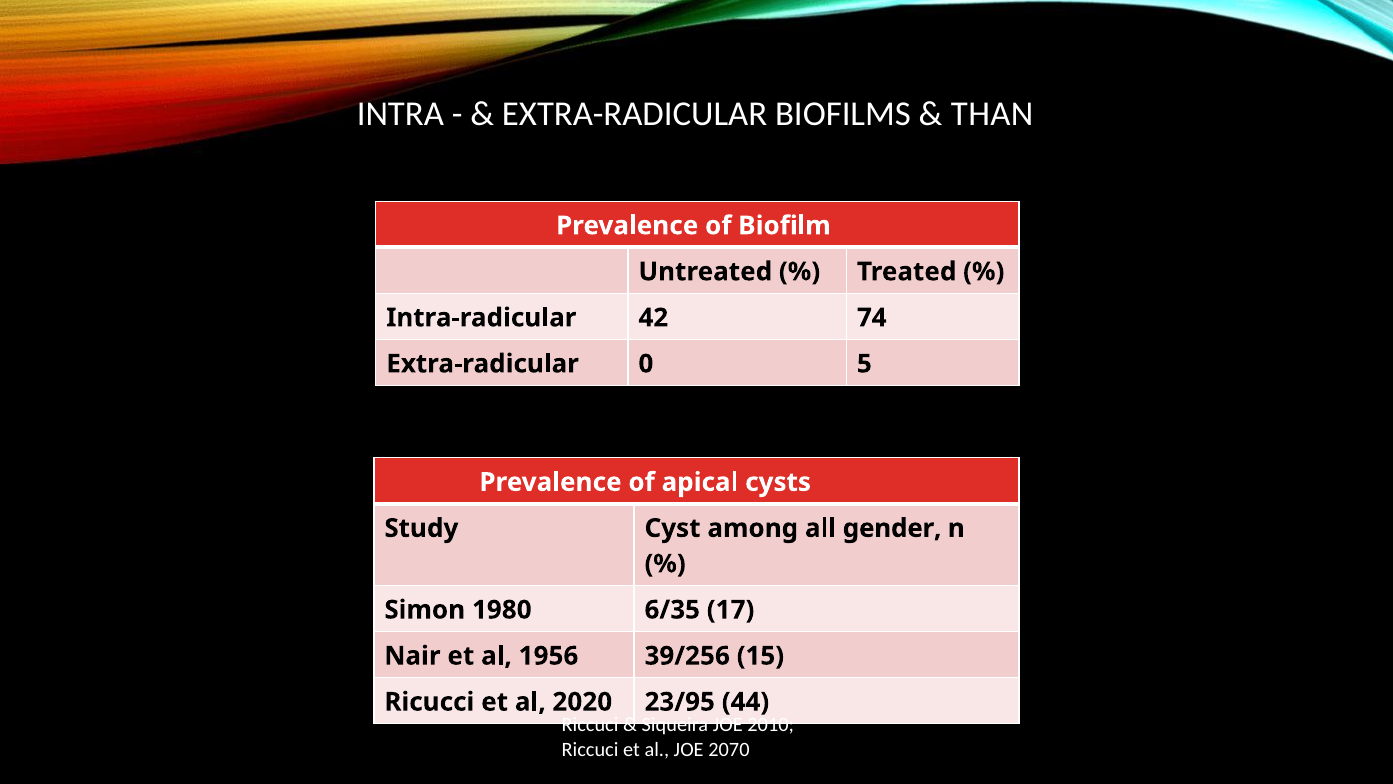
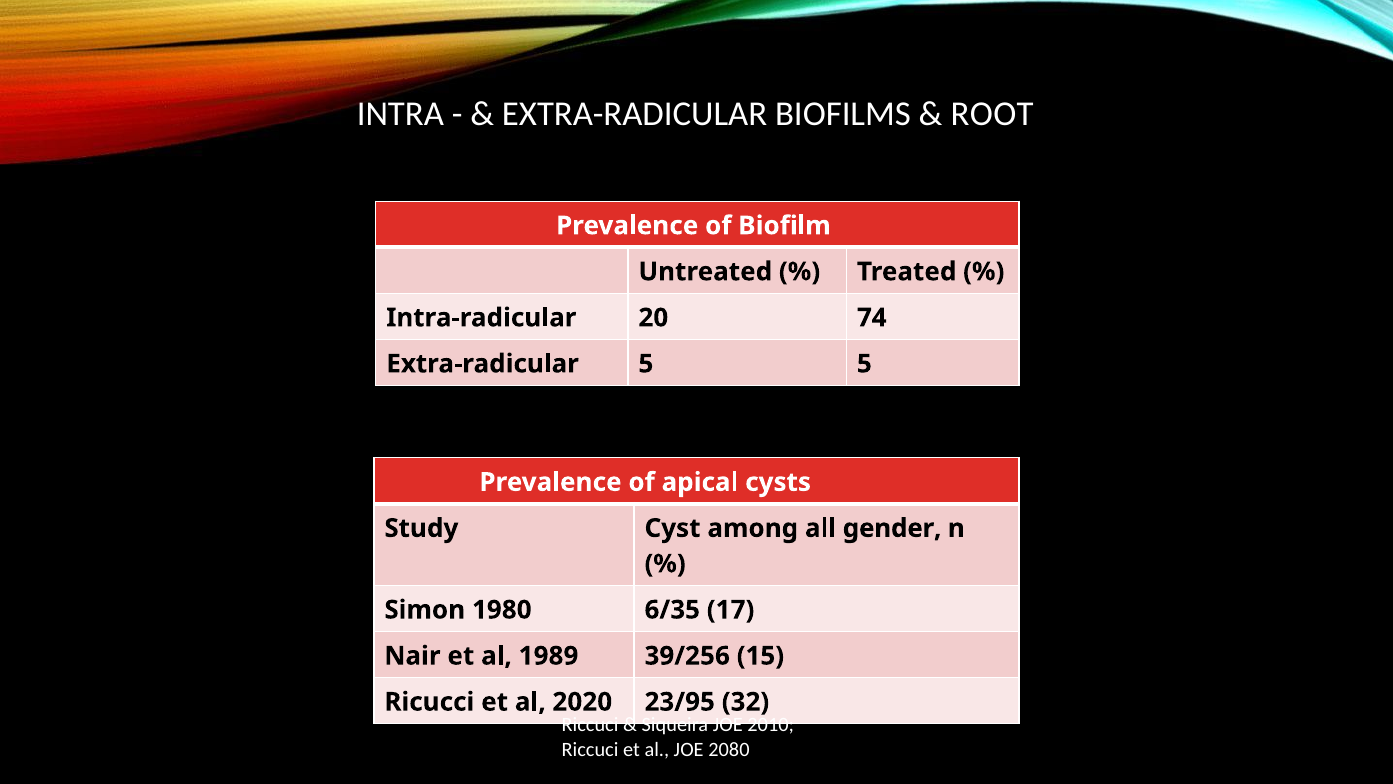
THAN: THAN -> ROOT (992, 114)
42: 42 -> 20 (653, 318)
Extra-radicular 0: 0 -> 5 (646, 364)
1956: 1956 -> 1989 (549, 656)
44: 44 -> 32 (746, 702)
2070: 2070 -> 2080 (729, 749)
